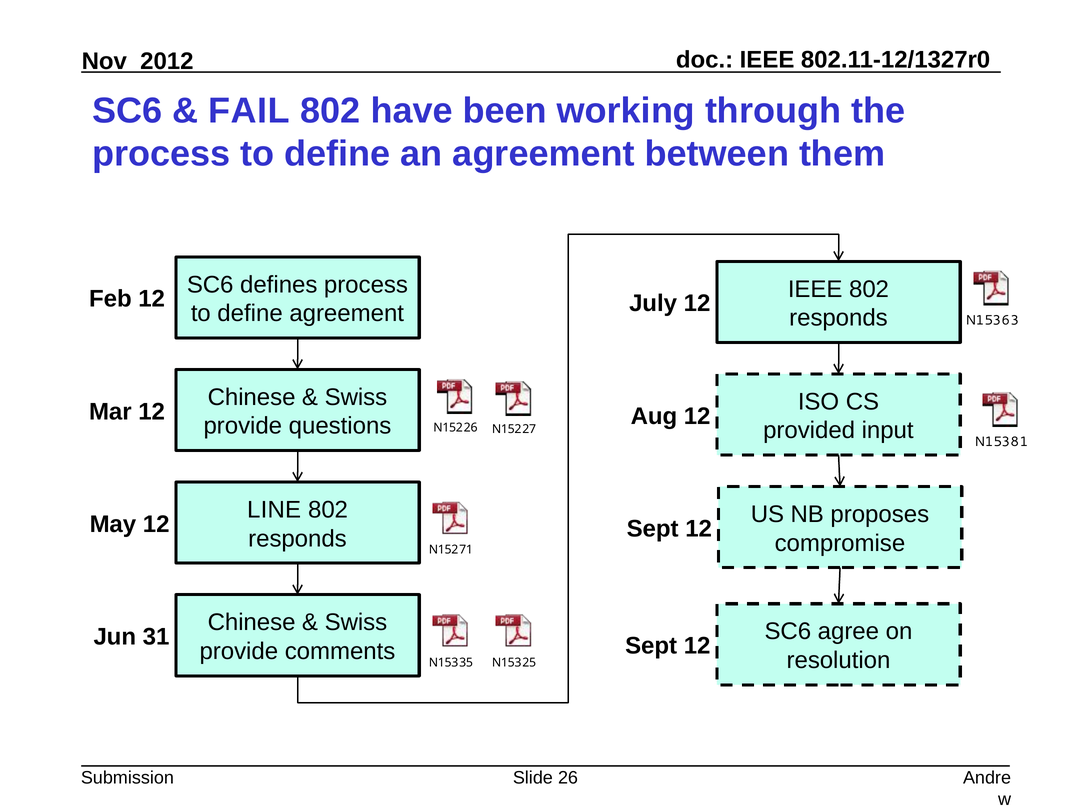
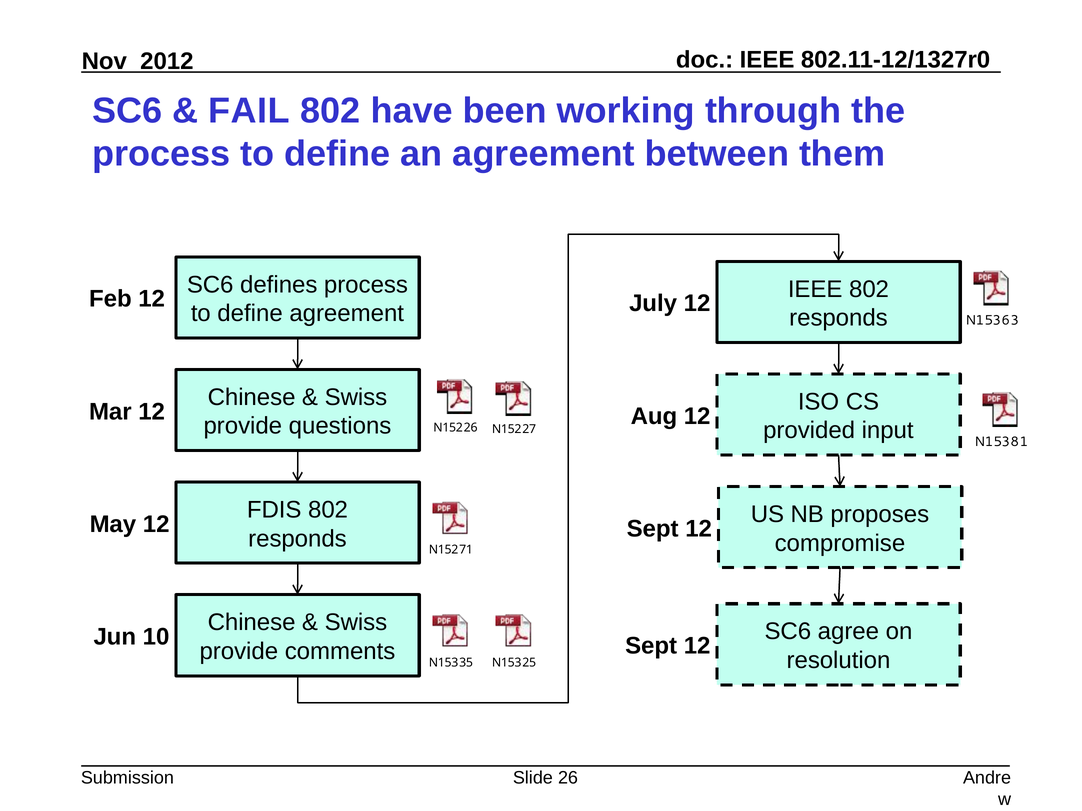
LINE: LINE -> FDIS (274, 510)
31: 31 -> 10 (156, 637)
